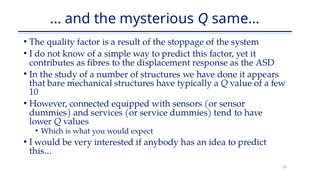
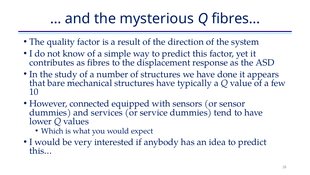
same…: same… -> fibres… (236, 19)
stoppage: stoppage -> direction (186, 42)
